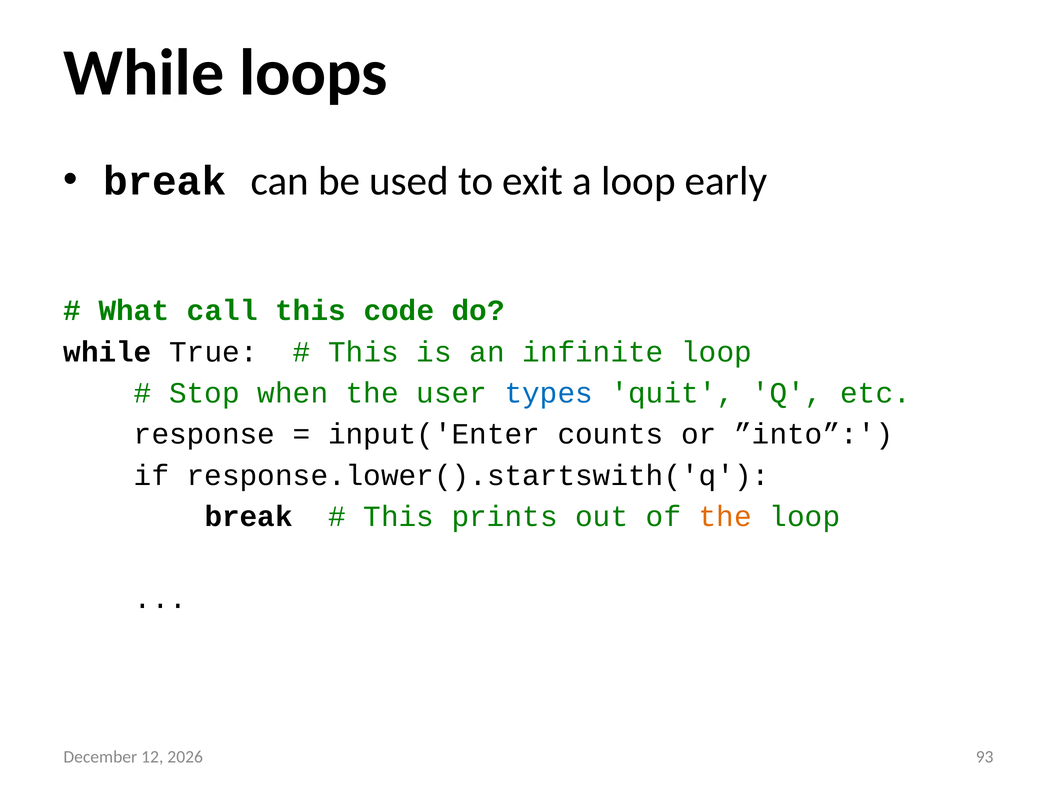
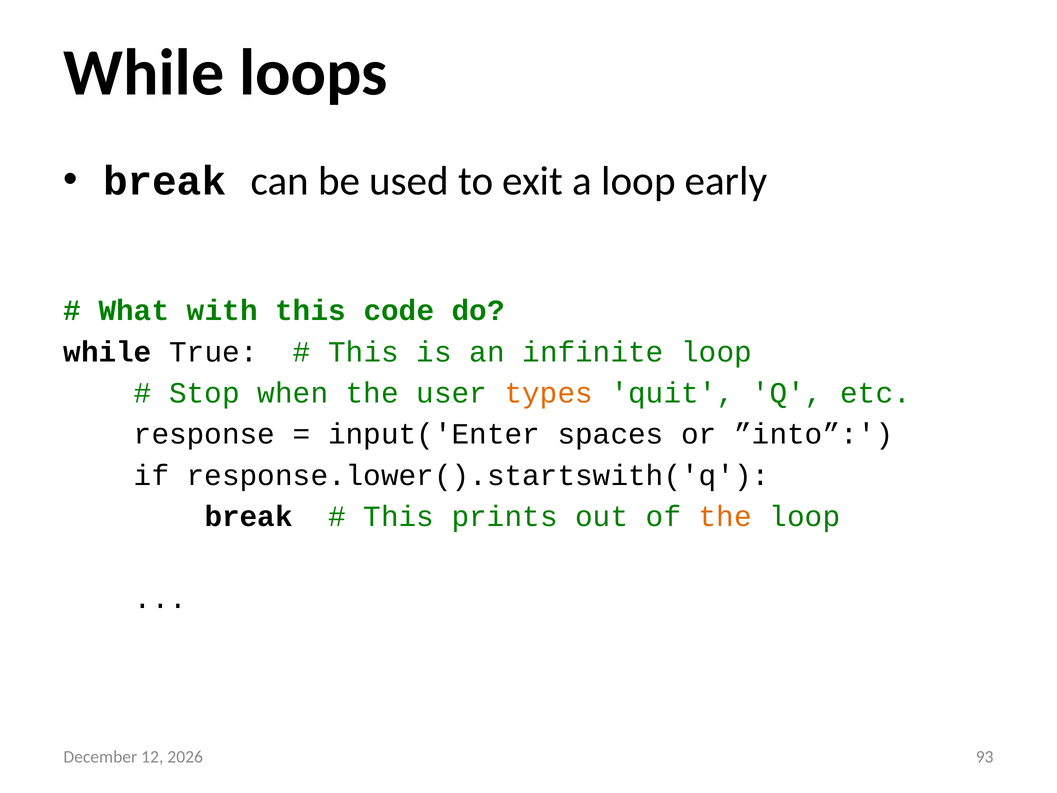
call: call -> with (222, 311)
types colour: blue -> orange (549, 393)
counts: counts -> spaces (611, 434)
